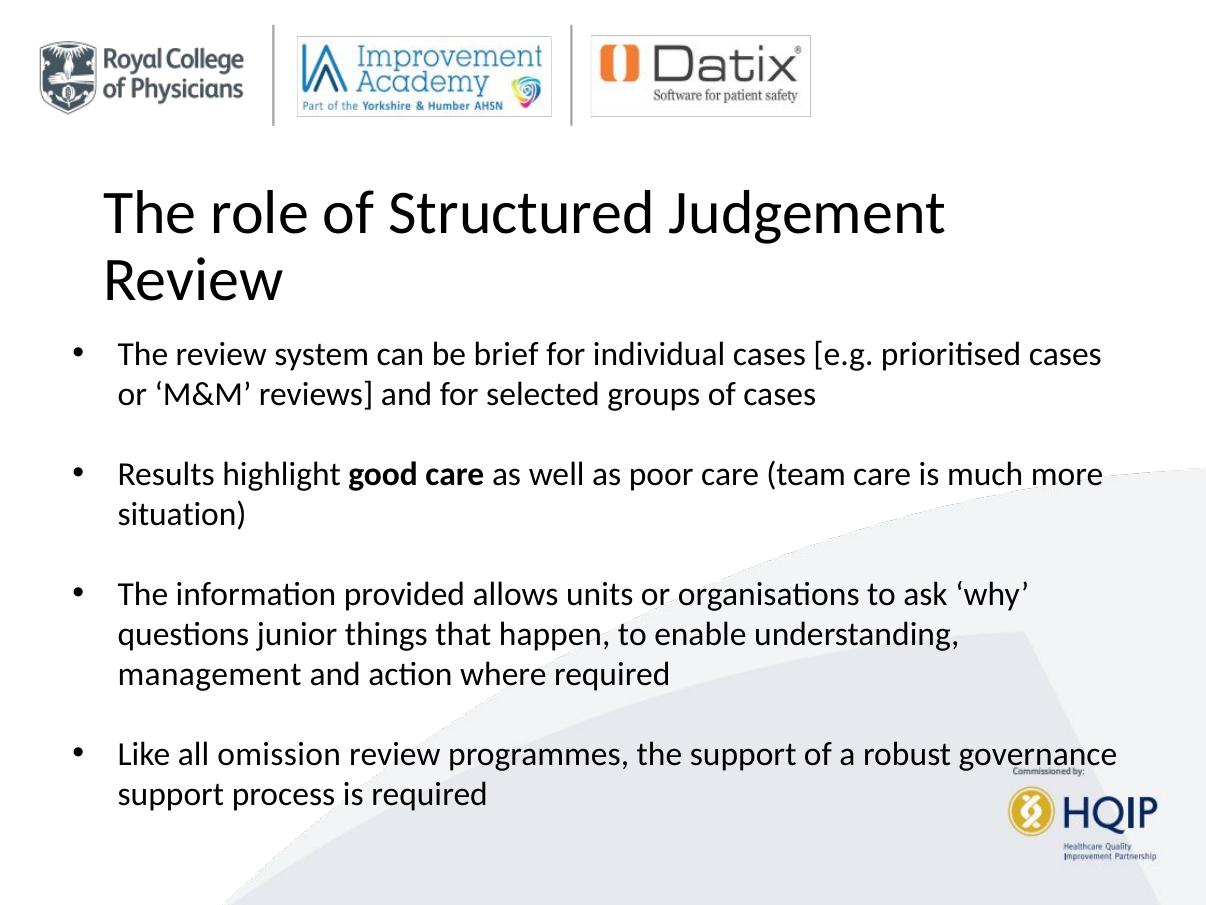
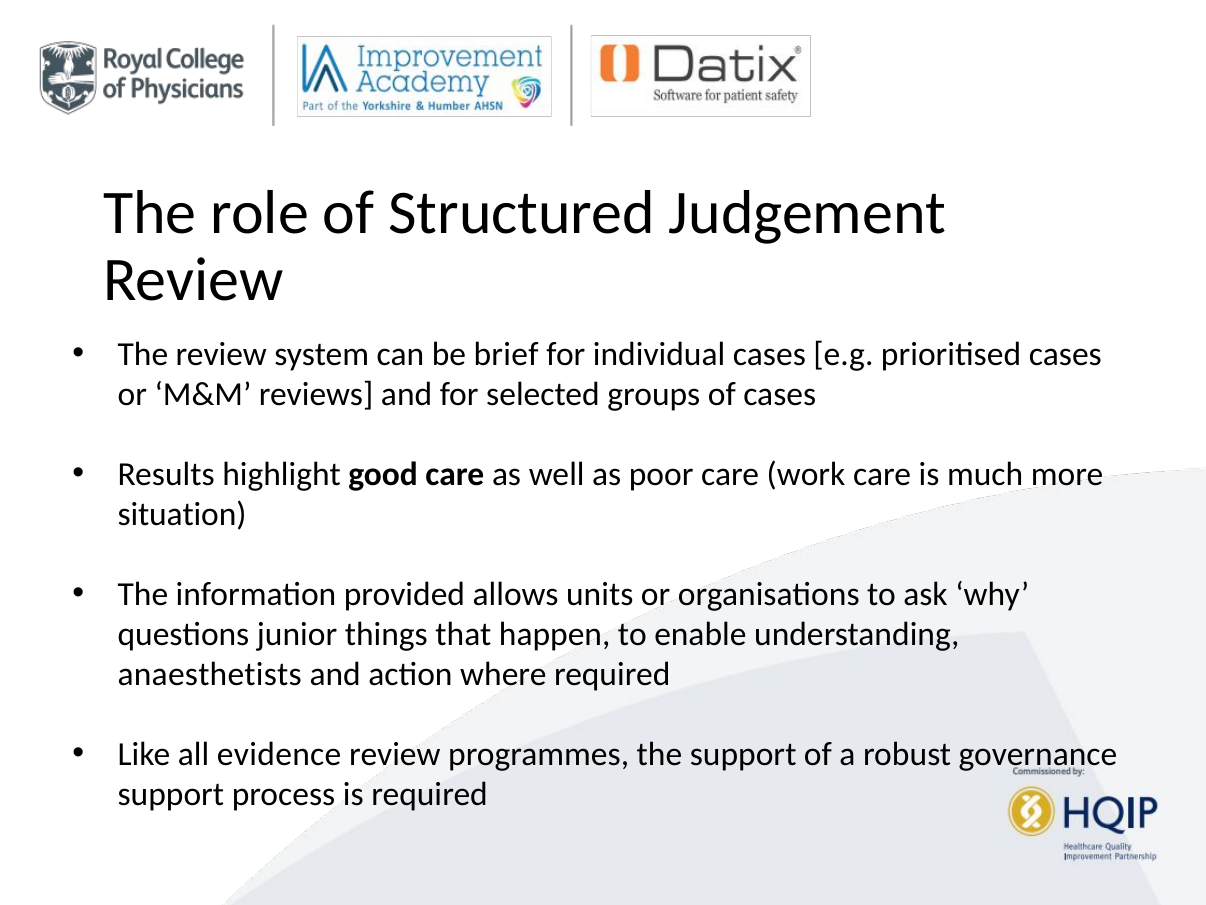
team: team -> work (806, 474)
management: management -> anaesthetists (210, 674)
omission: omission -> evidence (279, 754)
